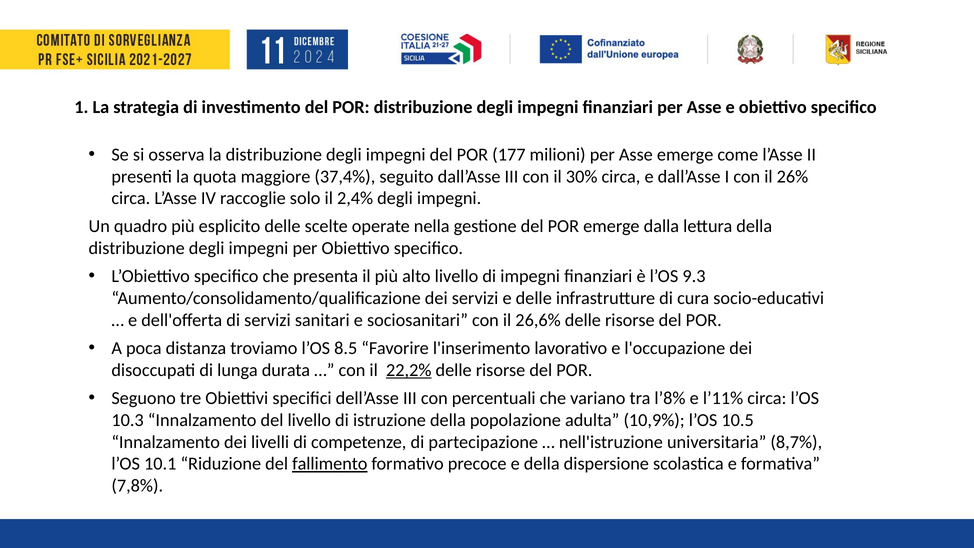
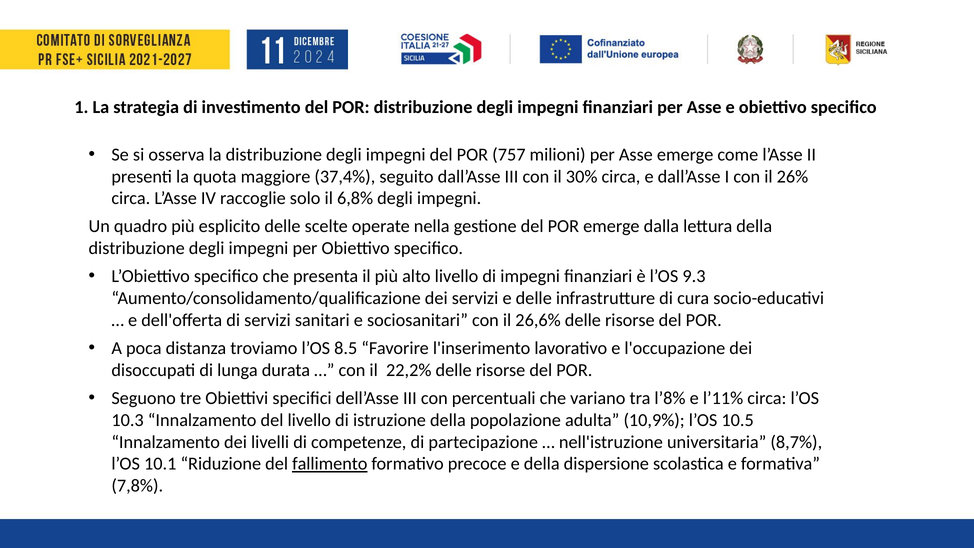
177: 177 -> 757 (509, 155)
2,4%: 2,4% -> 6,8% (355, 198)
22,2% underline: present -> none (409, 370)
